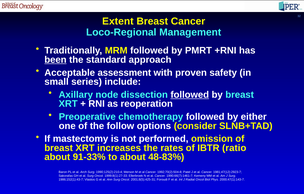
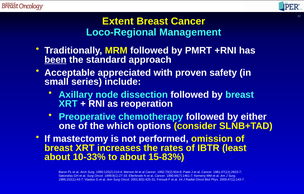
assessment: assessment -> appreciated (124, 73)
followed underline: present -> none (190, 95)
follow: follow -> which (120, 126)
ratio: ratio -> least (234, 148)
91-33%: 91-33% -> 10-33% (89, 157)
48-83%: 48-83% -> 15-83% (166, 157)
